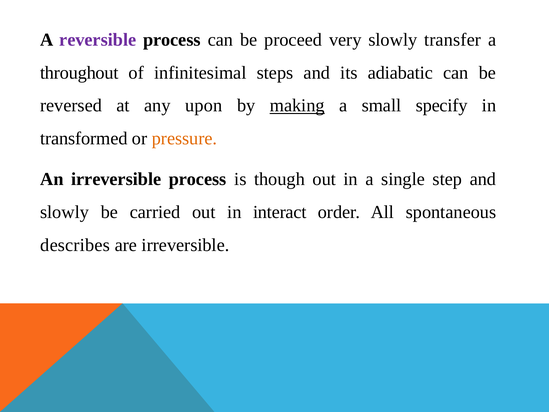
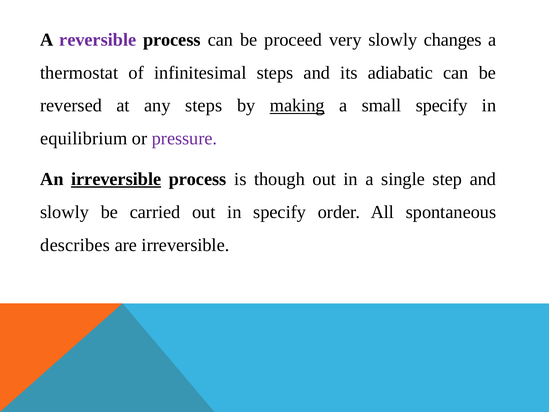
transfer: transfer -> changes (453, 40)
throughout: throughout -> thermostat (79, 73)
any upon: upon -> steps (204, 106)
transformed: transformed -> equilibrium (84, 138)
pressure colour: orange -> purple (185, 138)
irreversible underline: none -> present (116, 179)
in interact: interact -> specify (280, 212)
